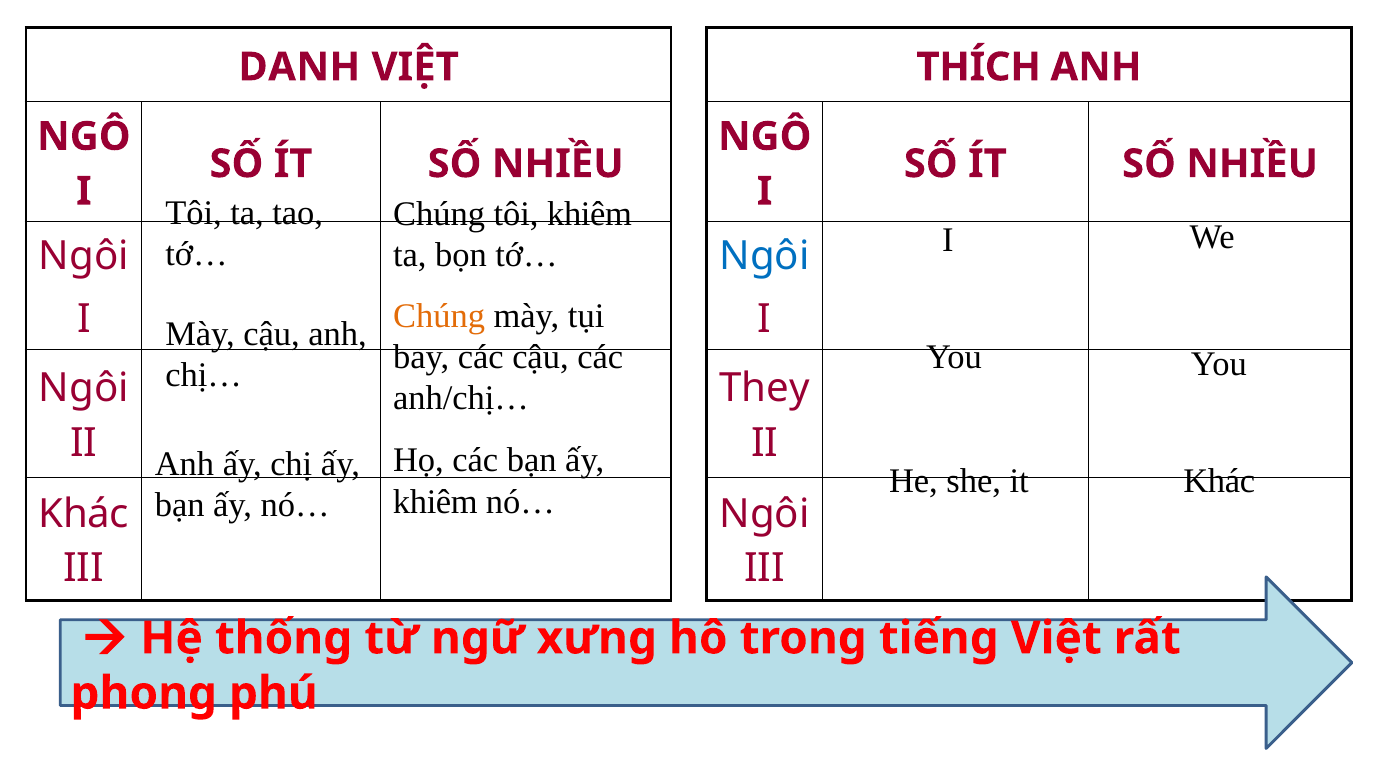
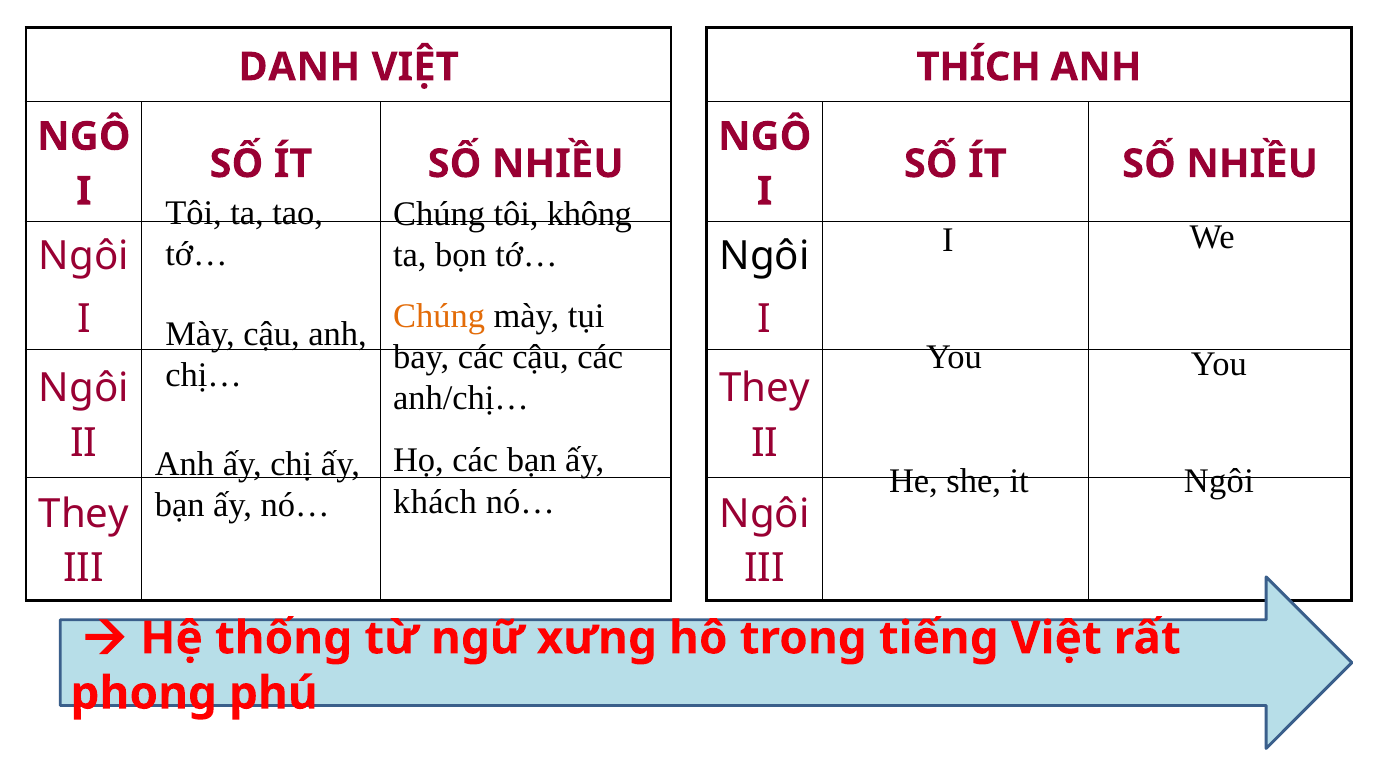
tôi khiêm: khiêm -> không (590, 214)
Ngôi colour: blue -> black (765, 256)
it Khác: Khác -> Ngôi (1219, 481)
khiêm: khiêm -> khách (435, 502)
Khác: Khác -> They (84, 514)
